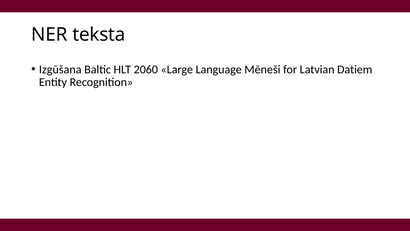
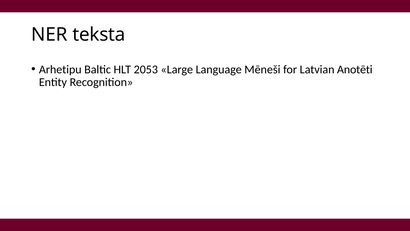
Izgūšana: Izgūšana -> Arhetipu (60, 69)
2060: 2060 -> 2053 (146, 69)
Datiem: Datiem -> Anotēti (355, 69)
